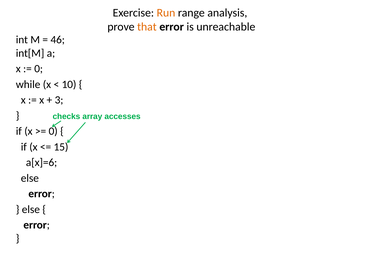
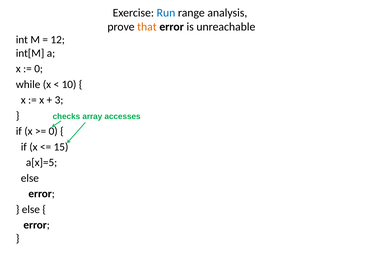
Run colour: orange -> blue (166, 13)
46: 46 -> 12 (58, 40)
a[x]=6: a[x]=6 -> a[x]=5 (42, 163)
